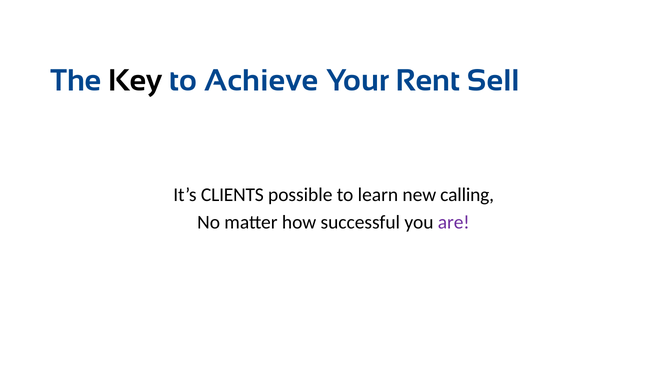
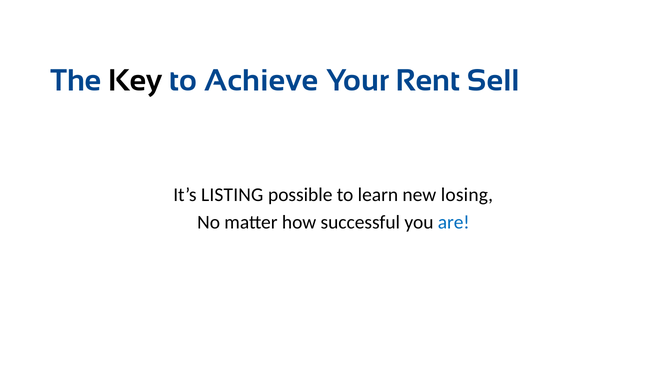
CLIENTS: CLIENTS -> LISTING (232, 195)
calling: calling -> losing (467, 195)
are colour: purple -> blue (454, 223)
